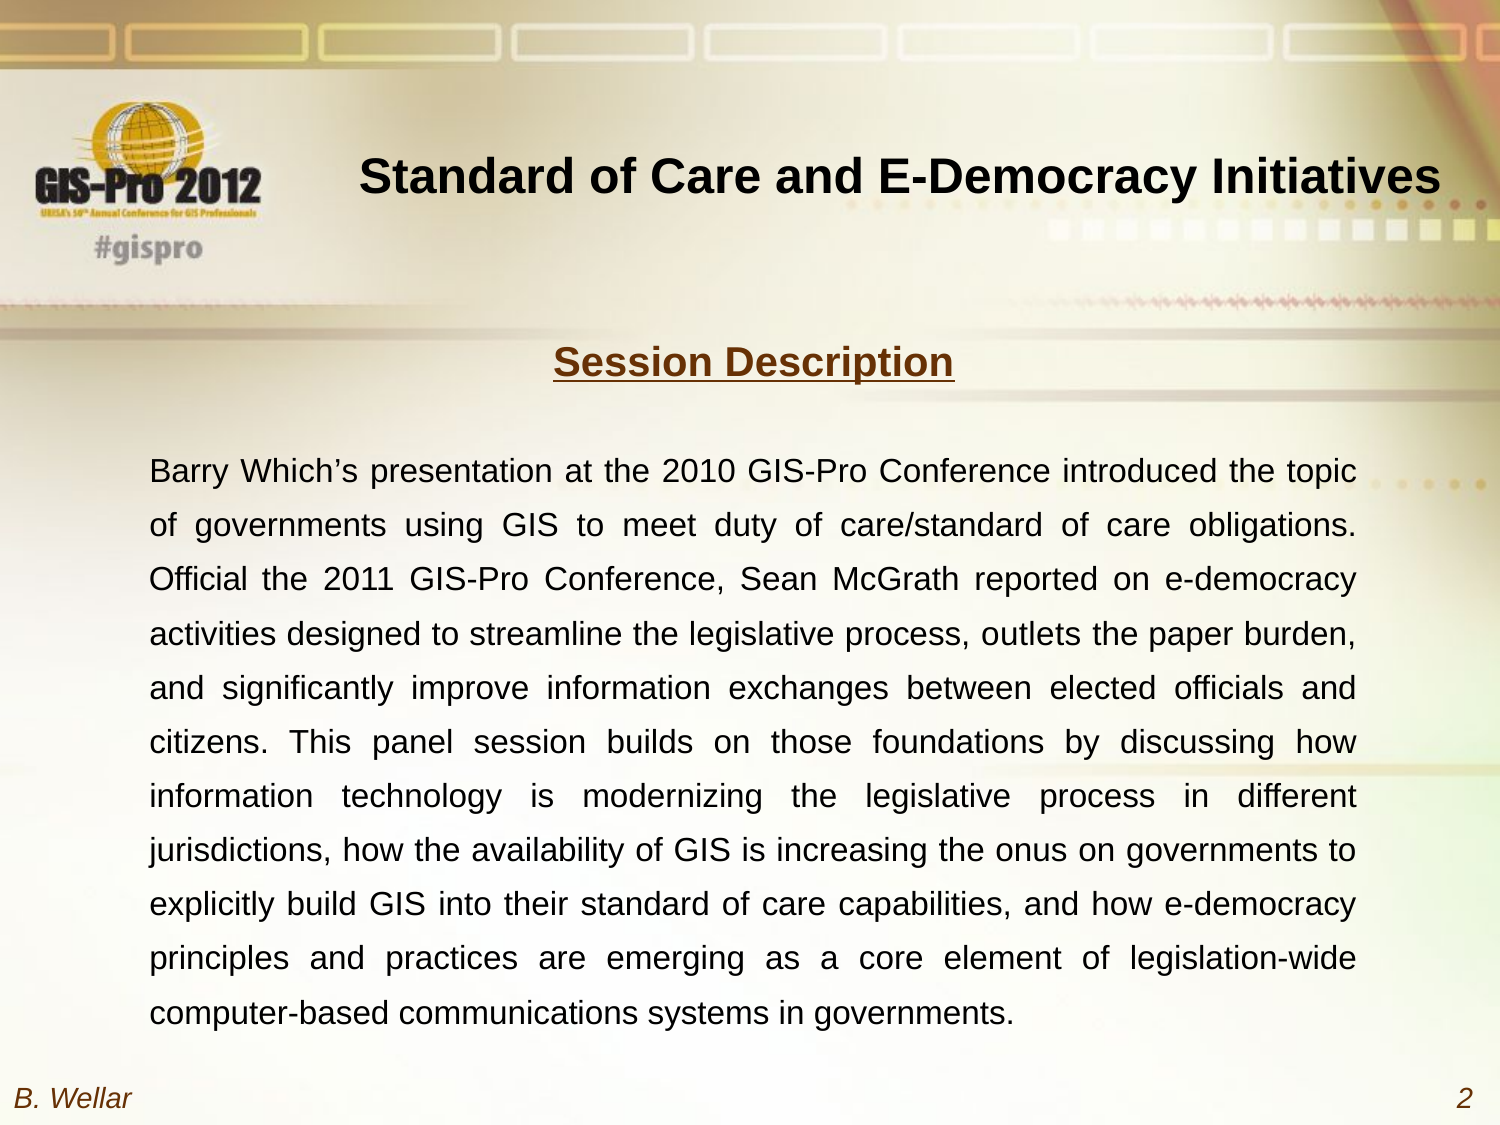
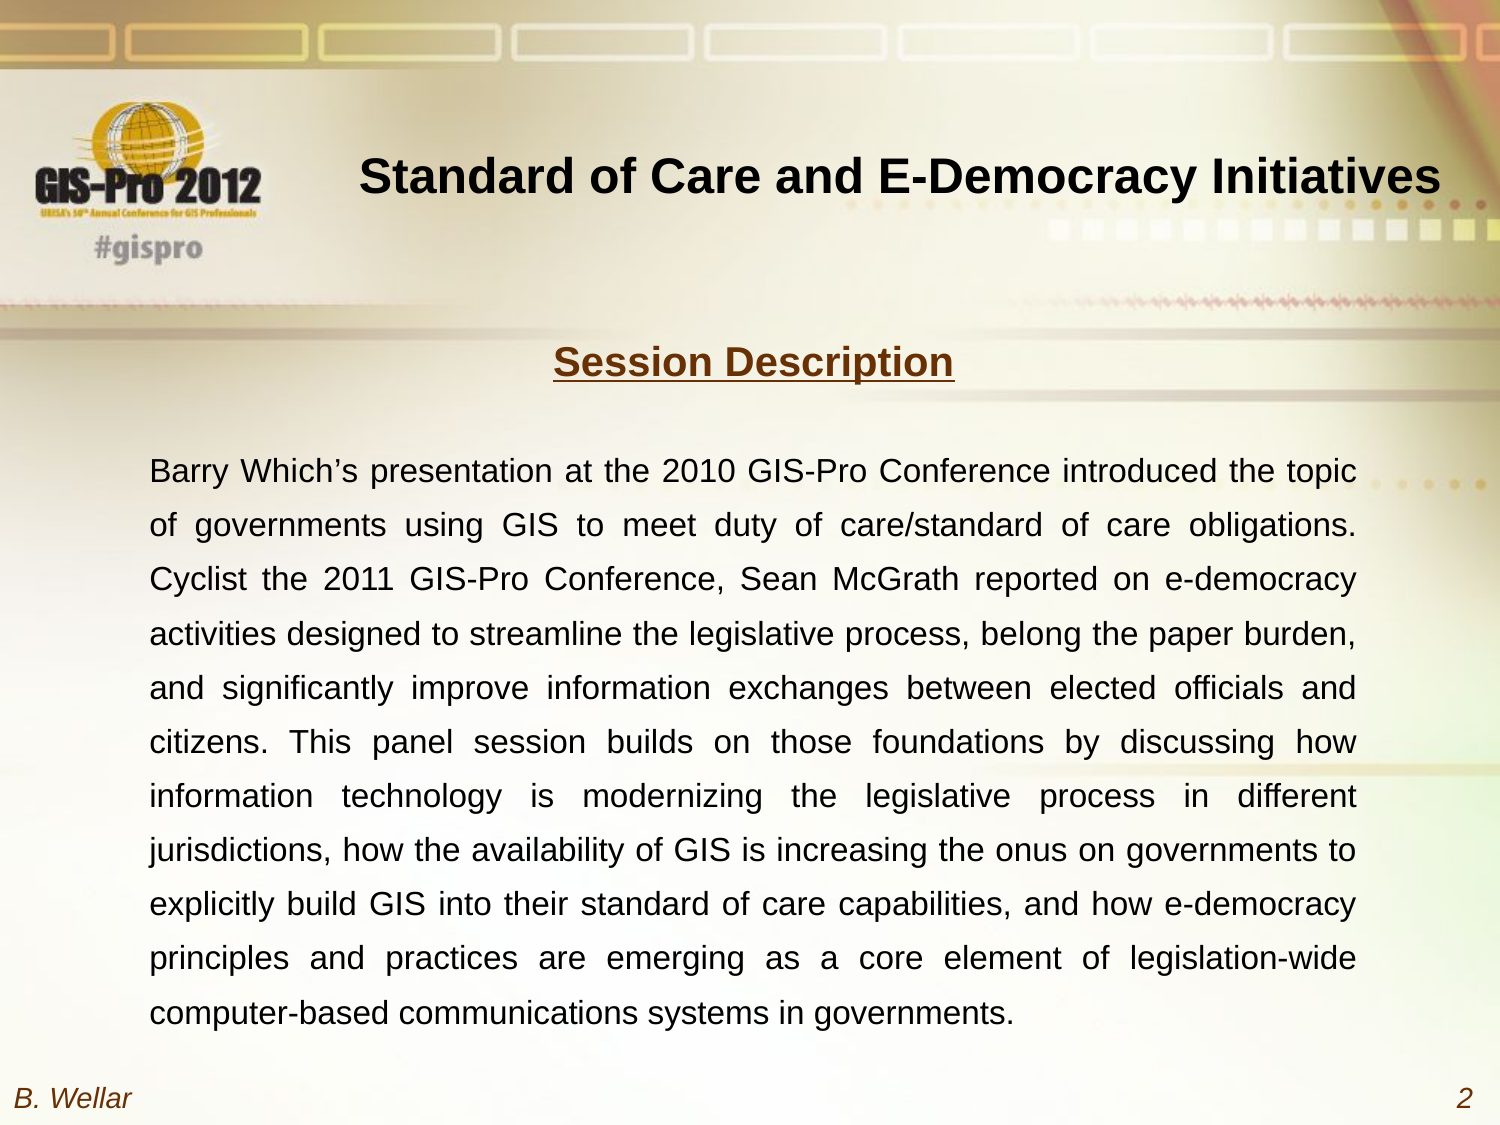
Official: Official -> Cyclist (198, 580)
outlets: outlets -> belong (1031, 634)
